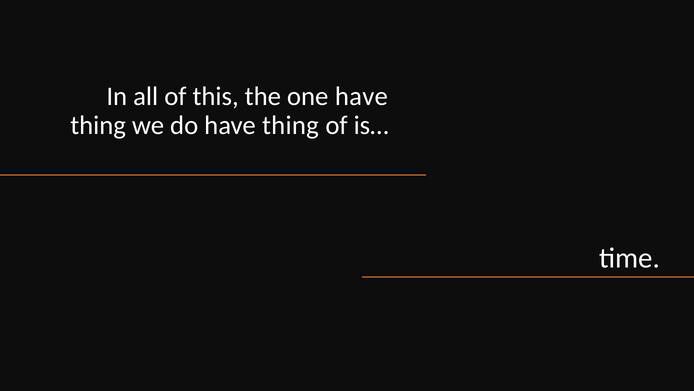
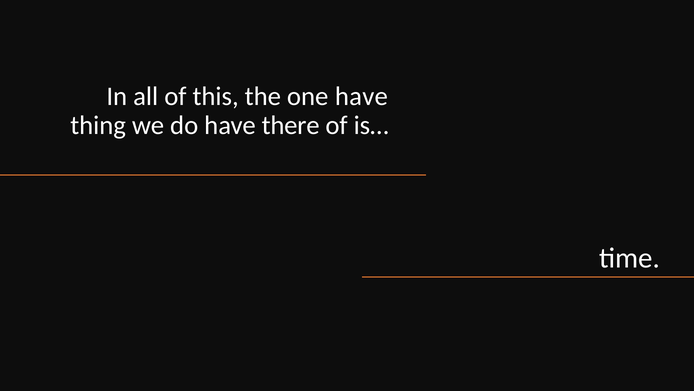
do have thing: thing -> there (291, 125)
